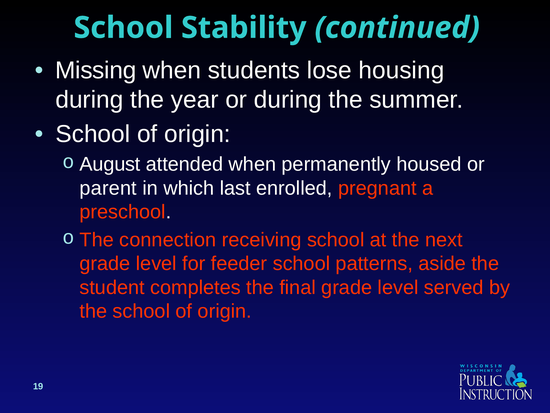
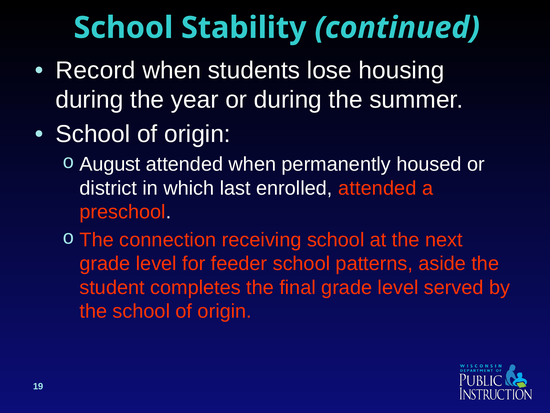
Missing: Missing -> Record (95, 70)
parent: parent -> district (108, 188)
enrolled pregnant: pregnant -> attended (377, 188)
